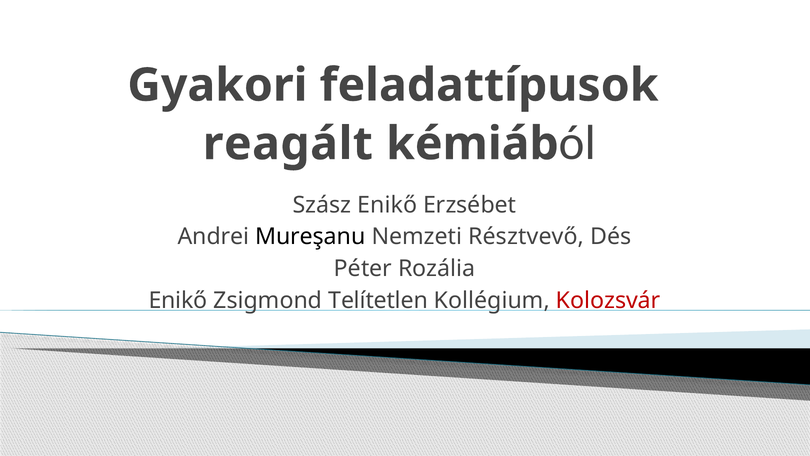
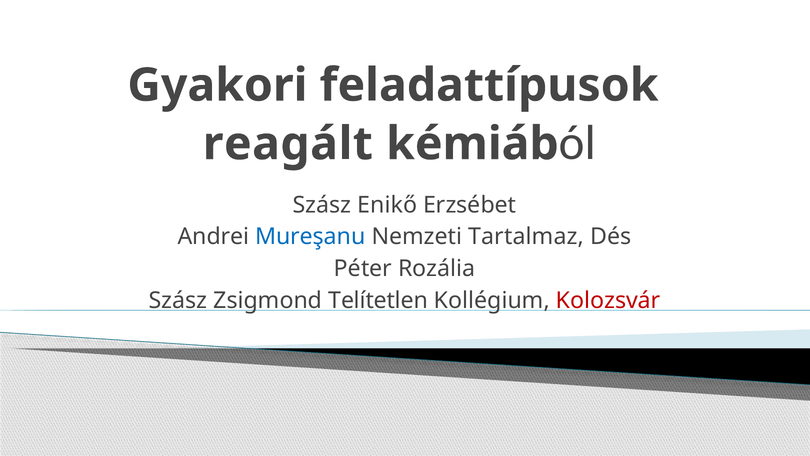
Mureşanu colour: black -> blue (310, 237)
Résztvevő: Résztvevő -> Tartalmaz (526, 237)
Enikő: Enikő -> Szász (178, 300)
